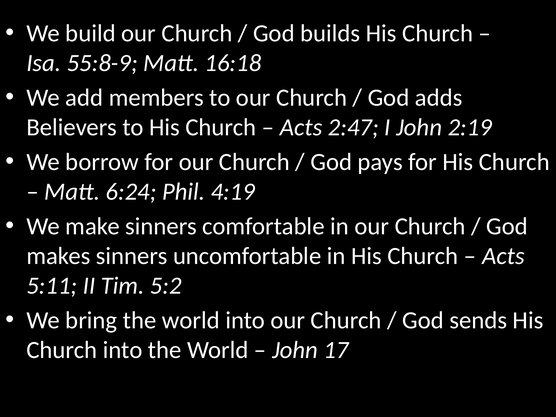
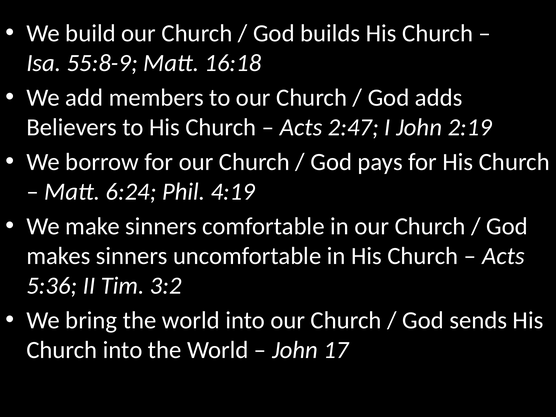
5:11: 5:11 -> 5:36 (52, 286)
5:2: 5:2 -> 3:2 (166, 286)
